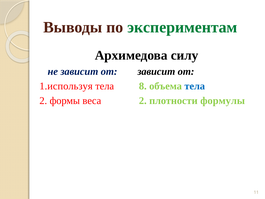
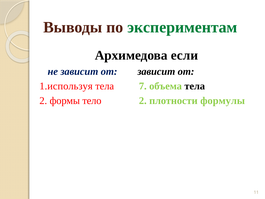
силу: силу -> если (185, 55)
8: 8 -> 7 (143, 86)
тела colour: blue -> black (195, 86)
веса: веса -> тело (92, 101)
